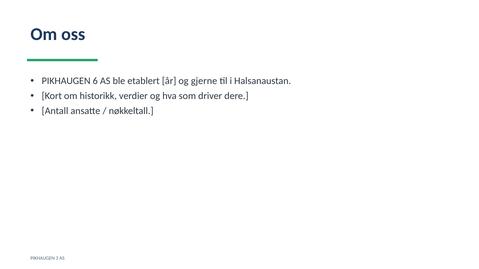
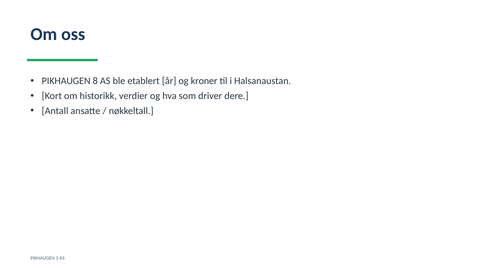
6: 6 -> 8 (95, 81)
gjerne: gjerne -> kroner (204, 81)
